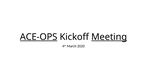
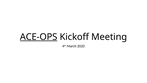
Meeting underline: present -> none (109, 37)
